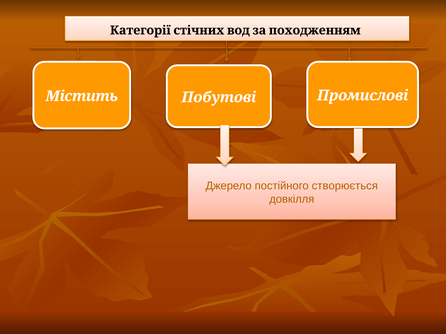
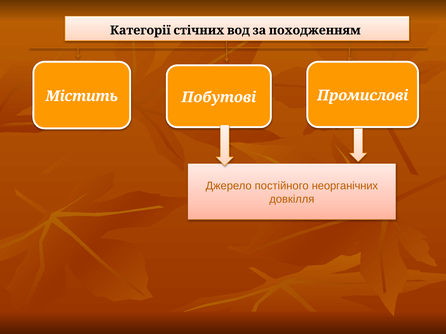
створюється: створюється -> неорганічних (345, 186)
